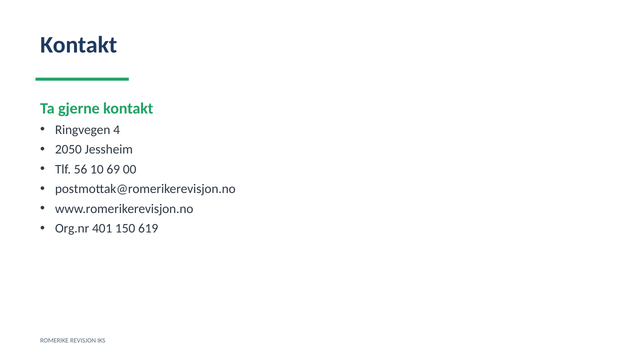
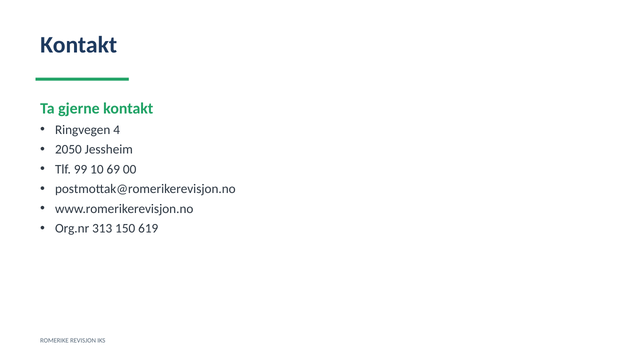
56: 56 -> 99 (81, 169)
401: 401 -> 313 (102, 229)
